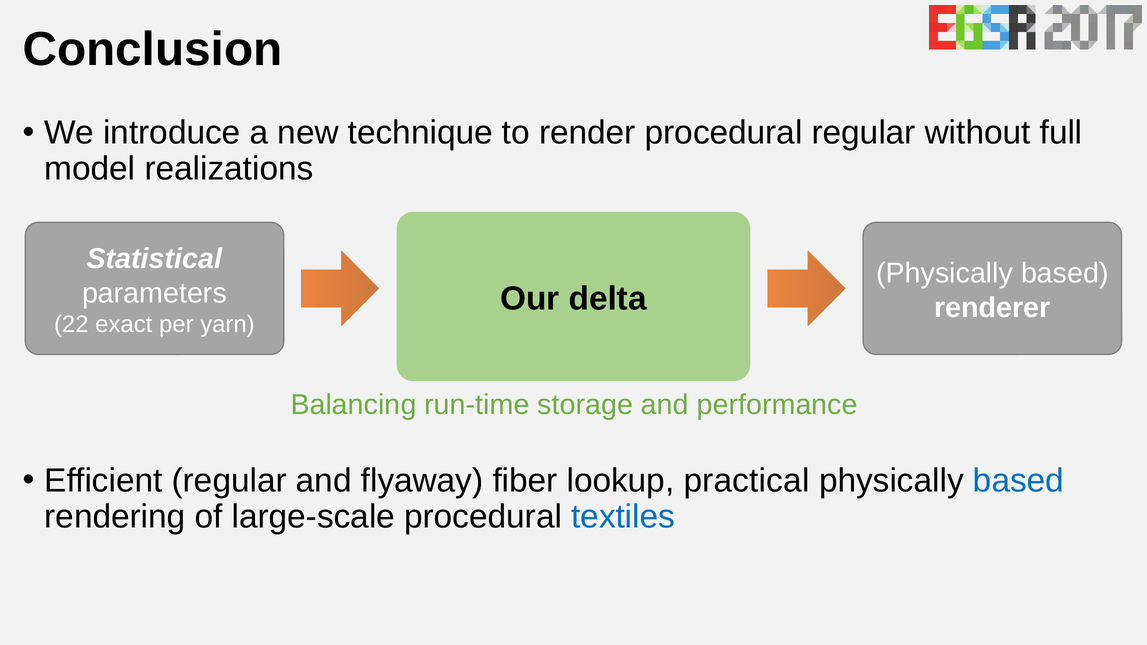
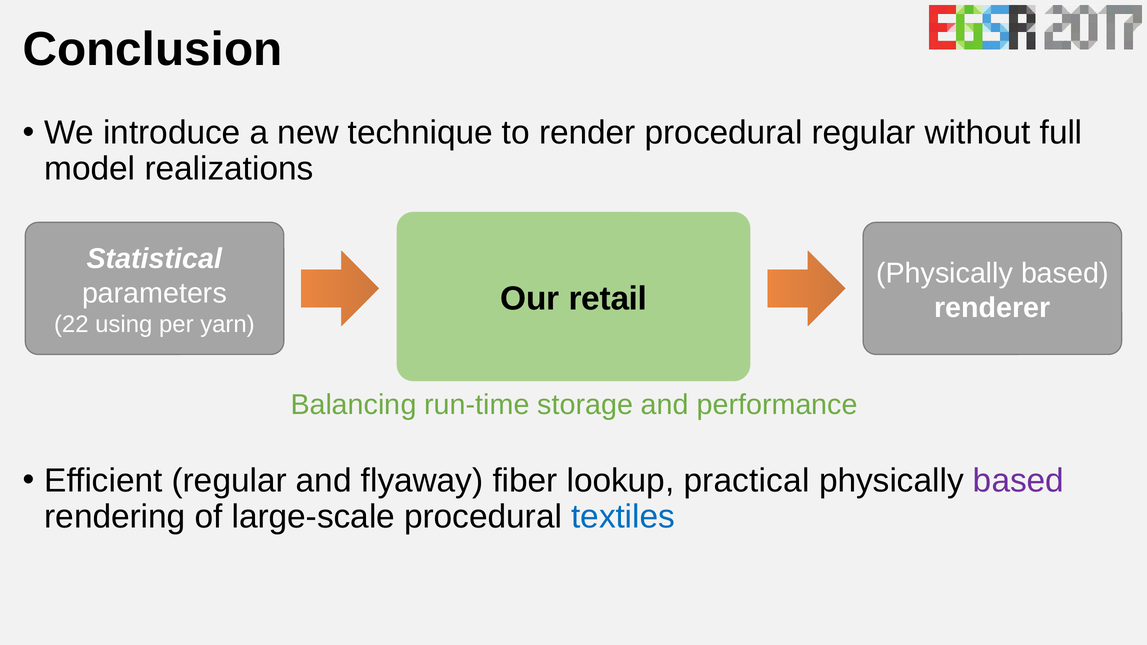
delta: delta -> retail (608, 299)
exact: exact -> using (124, 325)
based colour: blue -> purple (1018, 481)
